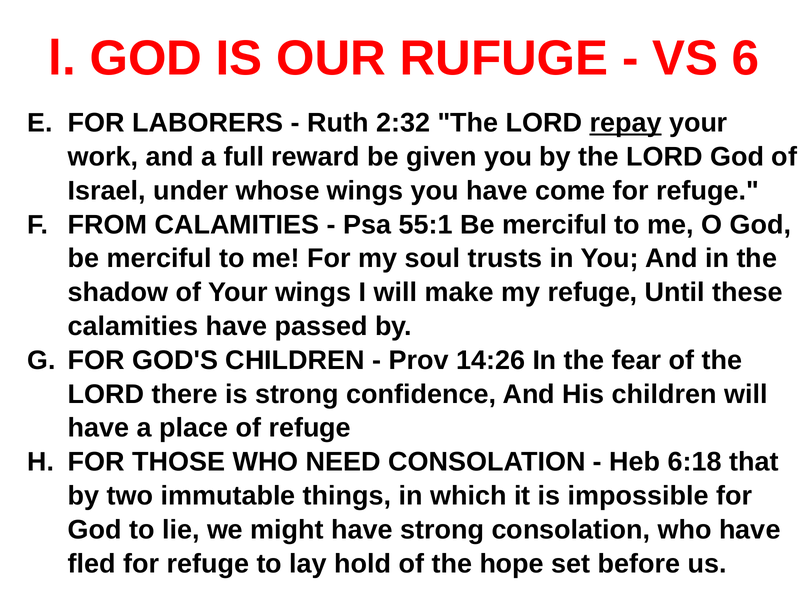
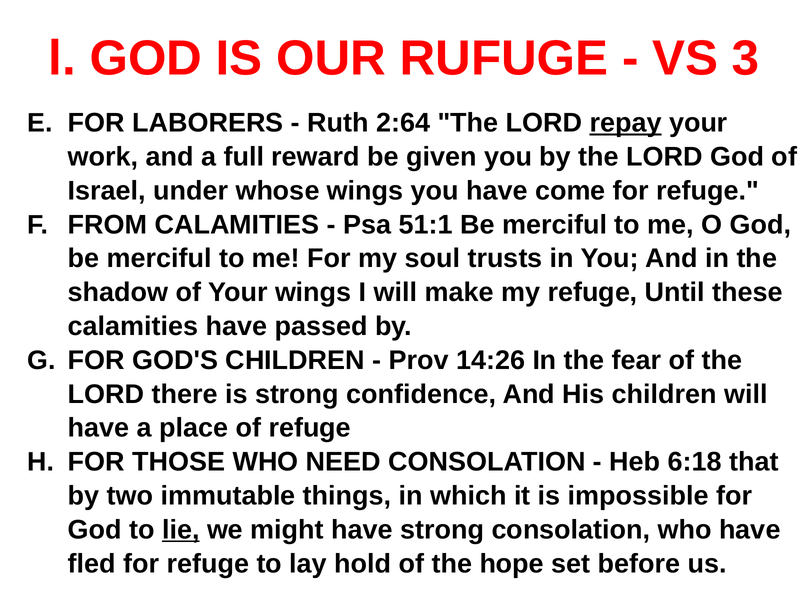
6: 6 -> 3 (746, 58)
2:32: 2:32 -> 2:64 (403, 123)
55:1: 55:1 -> 51:1 (426, 225)
lie underline: none -> present (181, 530)
